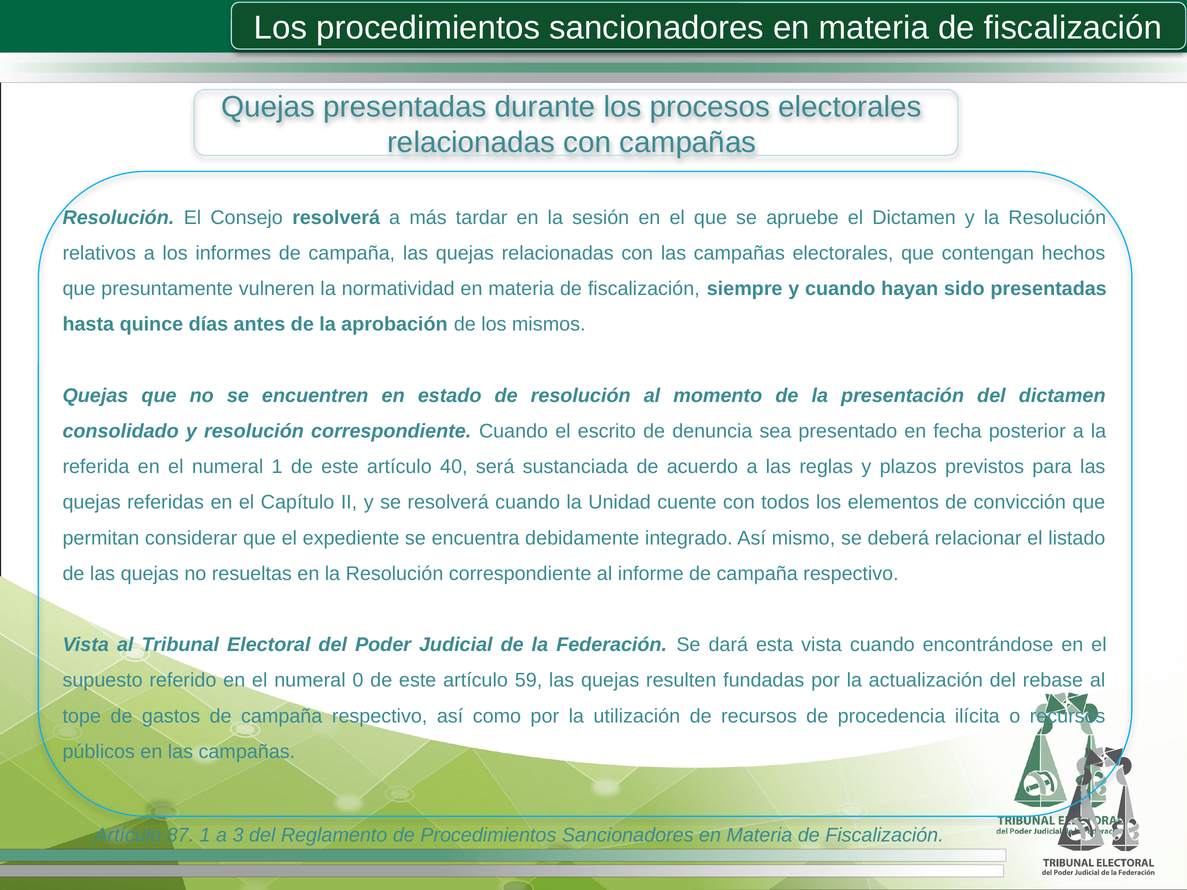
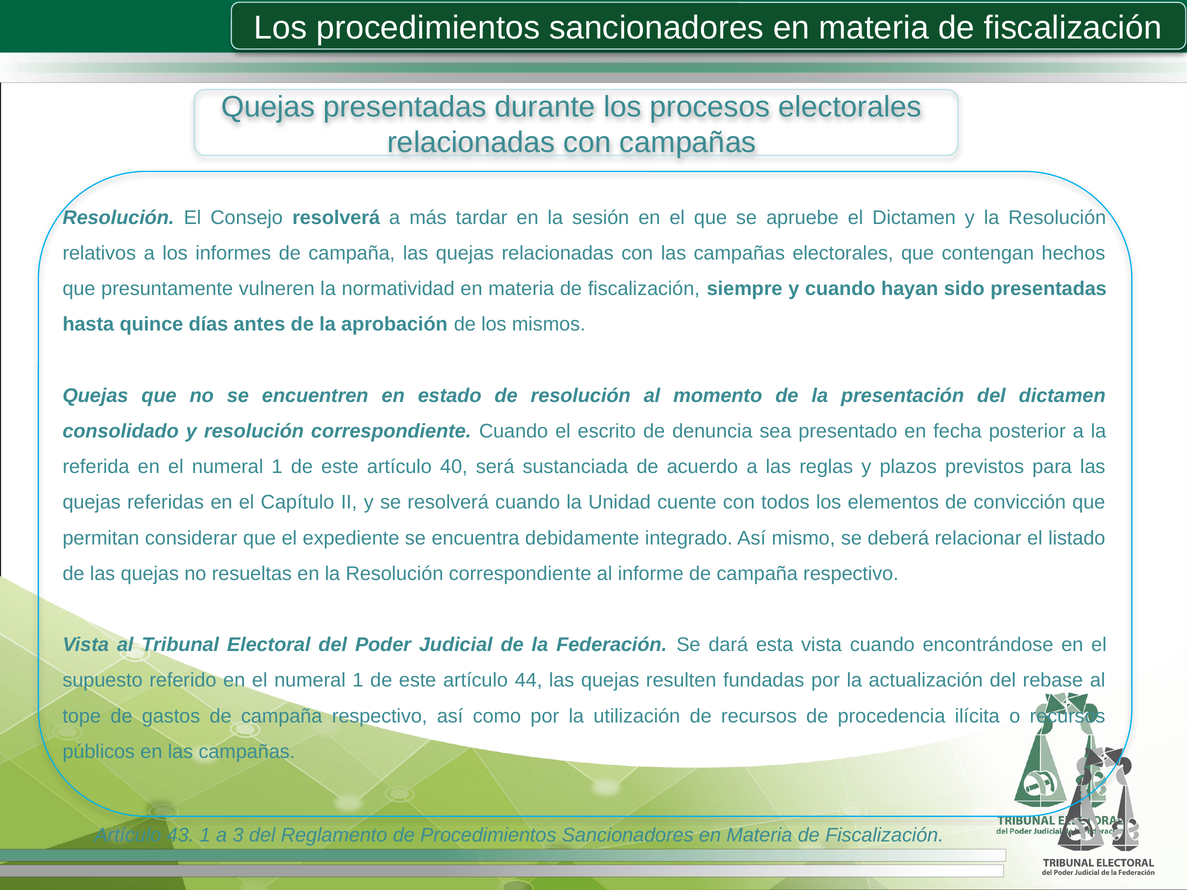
0: 0 -> 1 (358, 681)
59: 59 -> 44 (529, 681)
87: 87 -> 43 (180, 836)
